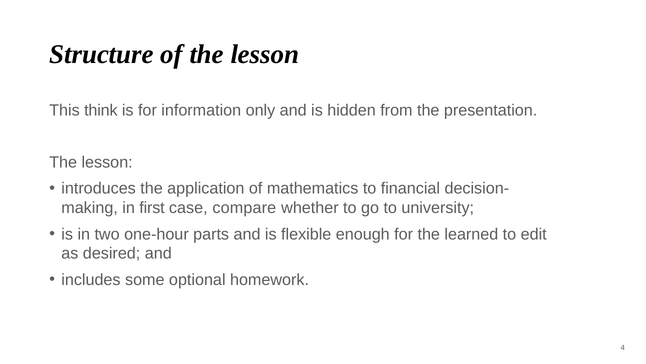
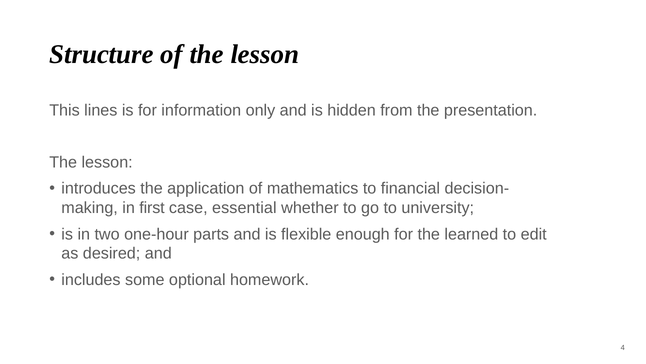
think: think -> lines (101, 110)
compare: compare -> essential (244, 208)
